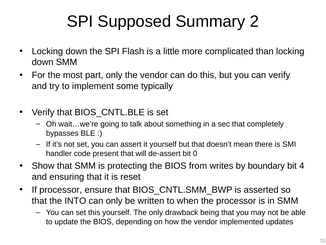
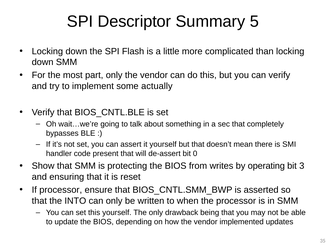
Supposed: Supposed -> Descriptor (134, 22)
2: 2 -> 5 (254, 22)
typically: typically -> actually (157, 86)
boundary: boundary -> operating (266, 166)
4: 4 -> 3 (302, 166)
